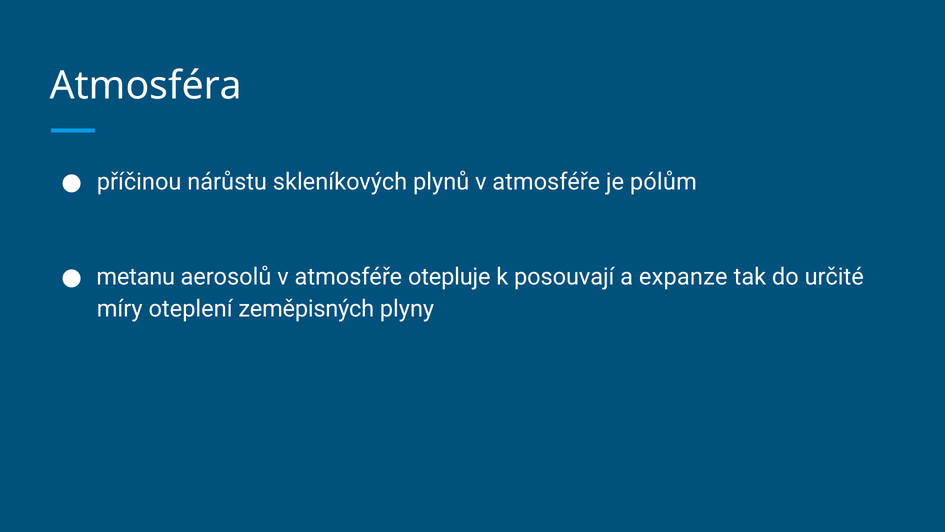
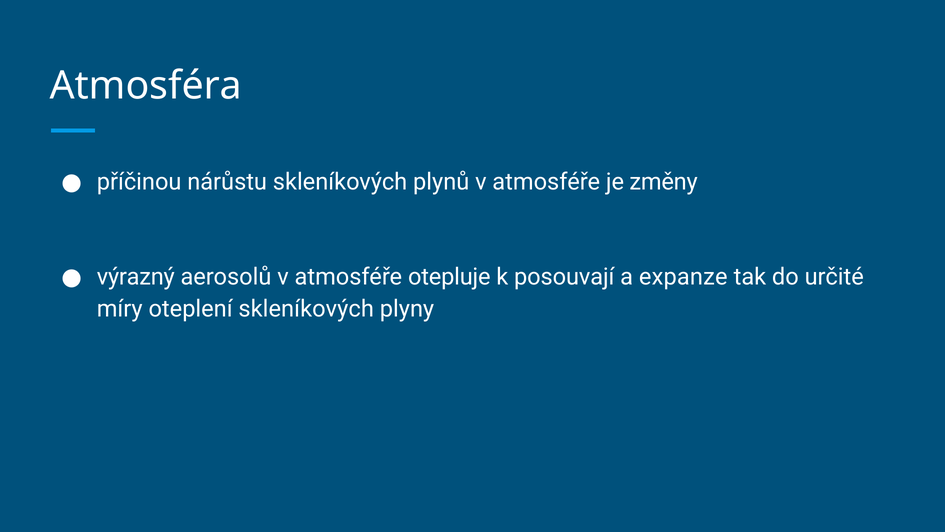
pólům: pólům -> změny (664, 182)
metanu: metanu -> výrazný (136, 277)
oteplení zeměpisných: zeměpisných -> skleníkových (306, 309)
